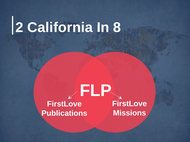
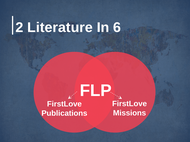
California: California -> Literature (60, 28)
8: 8 -> 6 (117, 28)
